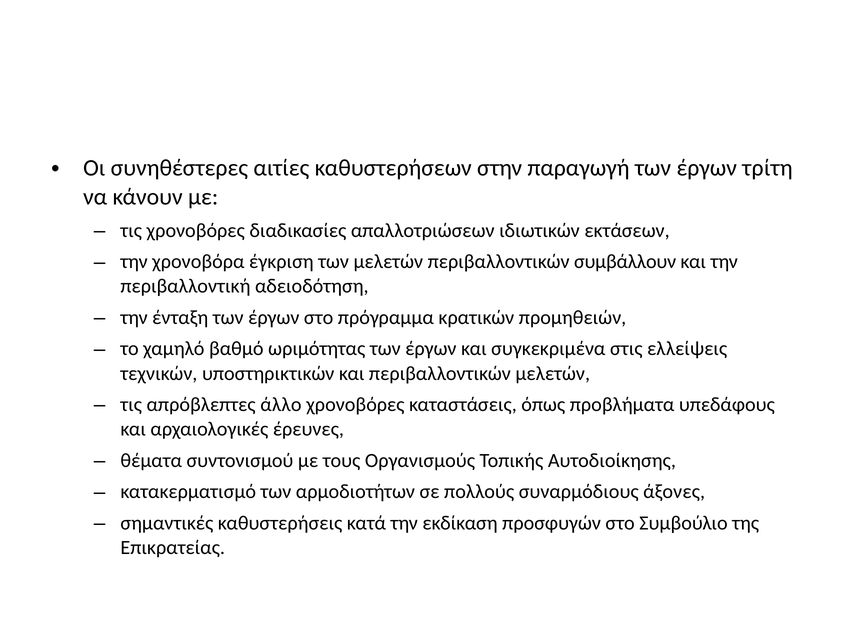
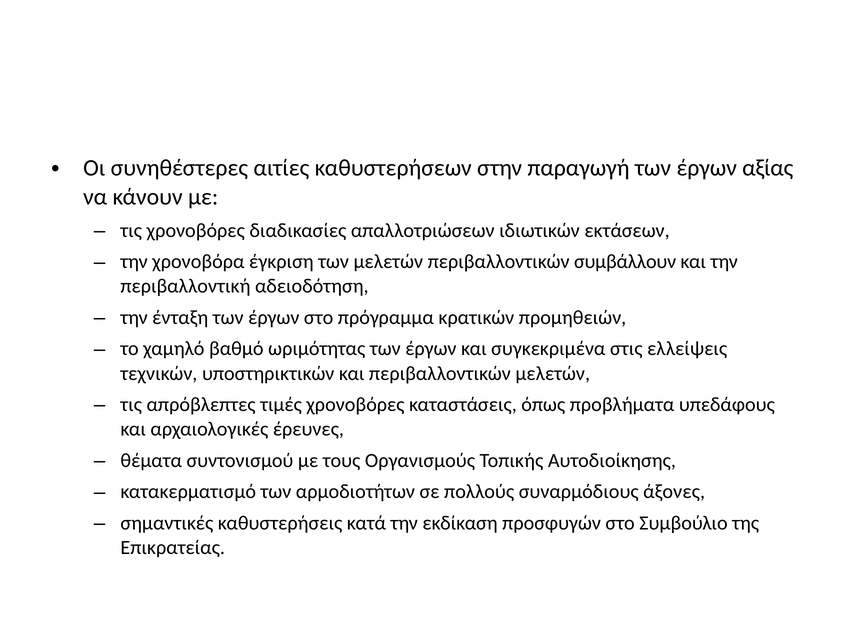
τρίτη: τρίτη -> αξίας (768, 168)
άλλο: άλλο -> τιμές (281, 405)
